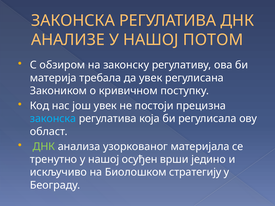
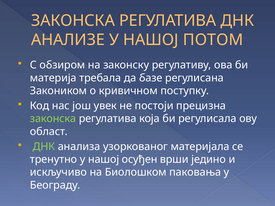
да увек: увек -> базе (151, 78)
законска colour: light blue -> light green (53, 119)
стратегију: стратегију -> паковања (195, 172)
